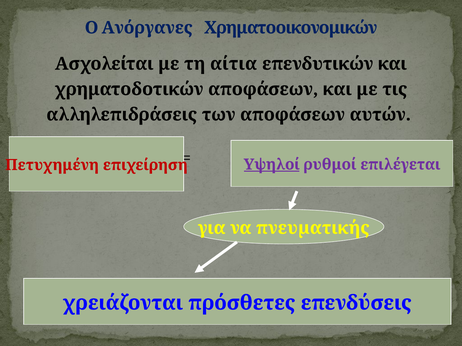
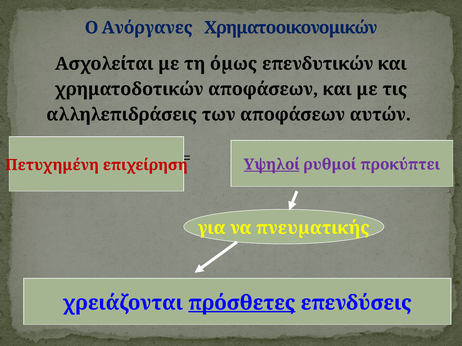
αίτια: αίτια -> όµως (234, 64)
επιλέγεται: επιλέγεται -> προκύπτει (400, 165)
πρόσθετες underline: none -> present (242, 303)
